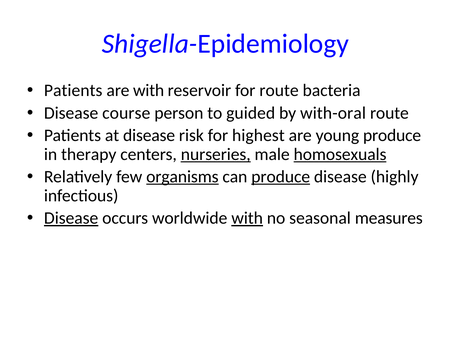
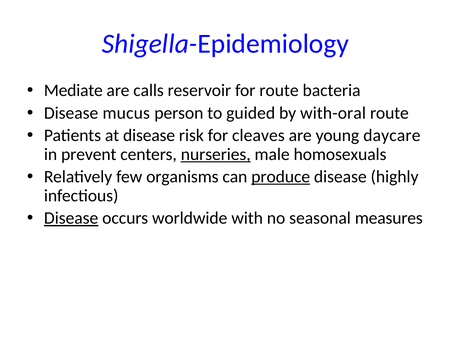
Patients: Patients -> Mediate (73, 91)
are with: with -> calls (149, 91)
course: course -> mucus (126, 113)
highest: highest -> cleaves (258, 135)
young produce: produce -> daycare (392, 135)
therapy: therapy -> prevent (89, 154)
homosexuals underline: present -> none (340, 154)
organisms underline: present -> none (182, 177)
with underline: present -> none (247, 218)
